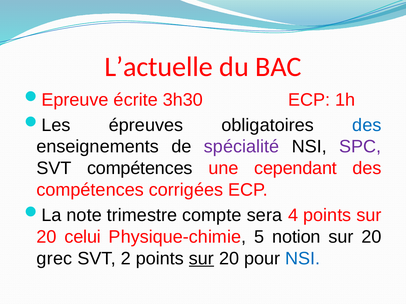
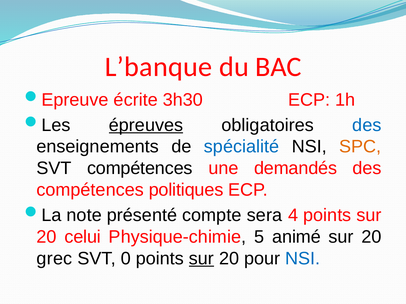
L’actuelle: L’actuelle -> L’banque (159, 67)
épreuves underline: none -> present (146, 125)
spécialité colour: purple -> blue (242, 147)
SPC colour: purple -> orange (360, 147)
cependant: cependant -> demandés (296, 169)
corrigées: corrigées -> politiques (186, 190)
trimestre: trimestre -> présenté (142, 216)
notion: notion -> animé (297, 237)
2: 2 -> 0 (126, 259)
